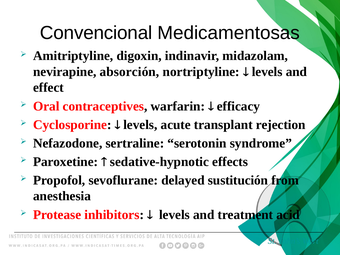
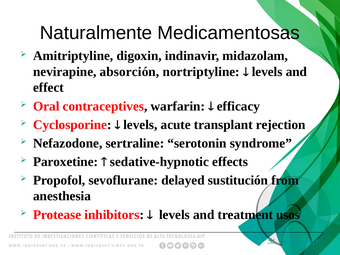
Convencional: Convencional -> Naturalmente (96, 33)
acid: acid -> usos (288, 215)
